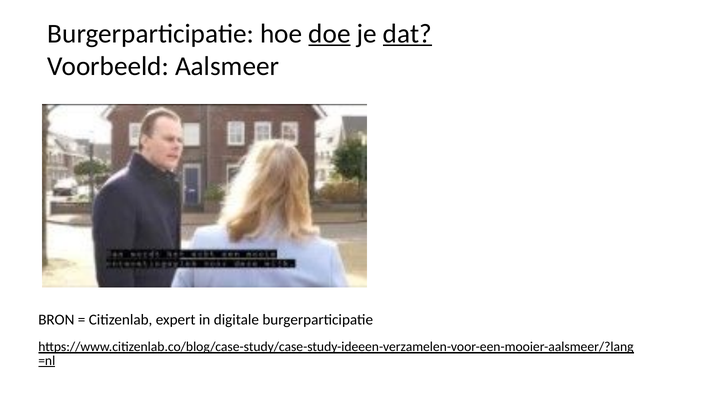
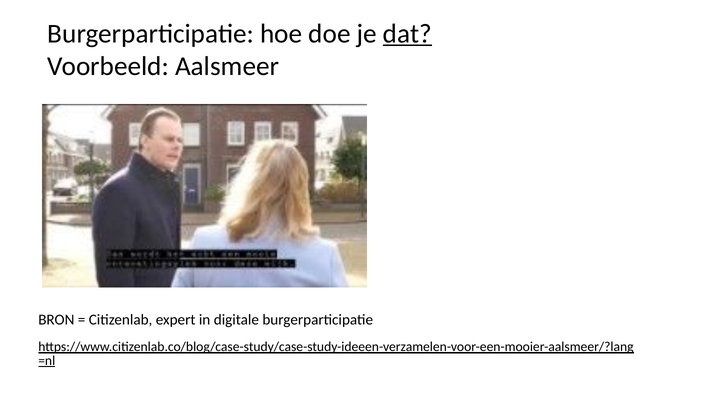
doe underline: present -> none (330, 34)
